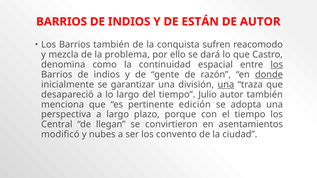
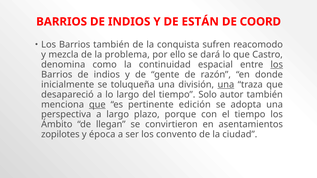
DE AUTOR: AUTOR -> COORD (260, 22)
donde underline: present -> none (269, 75)
garantizar: garantizar -> toluqueña (133, 85)
Julio: Julio -> Solo (208, 95)
que underline: none -> present (97, 105)
Central: Central -> Ámbito (57, 125)
modificó: modificó -> zopilotes (60, 135)
nubes: nubes -> época (102, 135)
